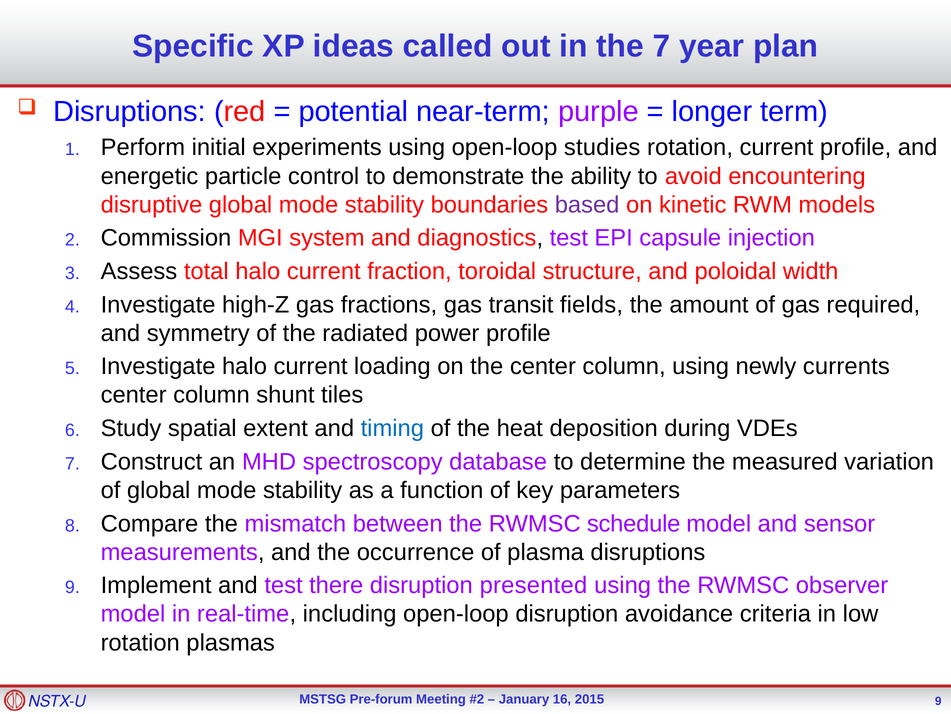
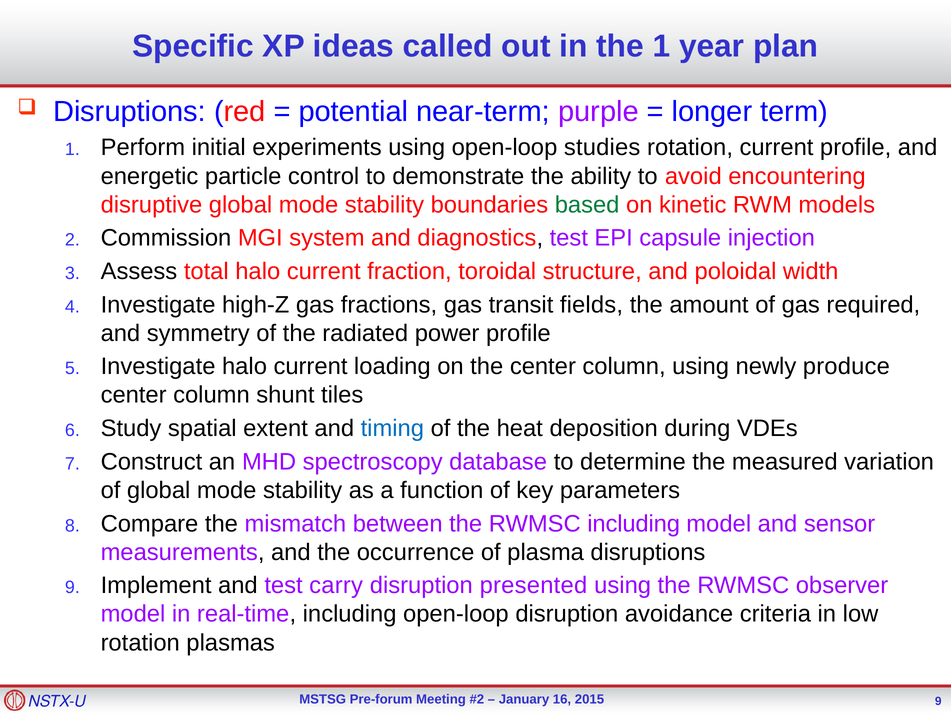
the 7: 7 -> 1 (662, 46)
based colour: purple -> green (587, 205)
currents: currents -> produce (846, 366)
RWMSC schedule: schedule -> including (634, 523)
there: there -> carry (336, 585)
